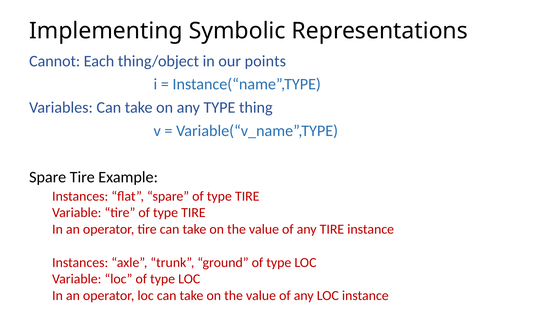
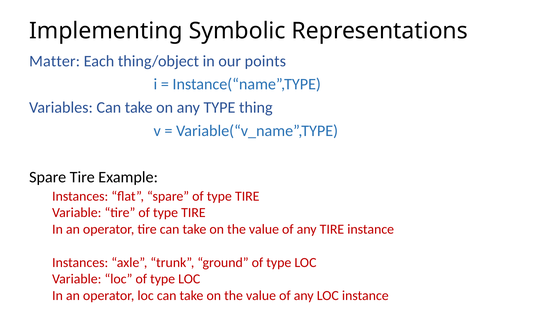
Cannot: Cannot -> Matter (55, 61)
